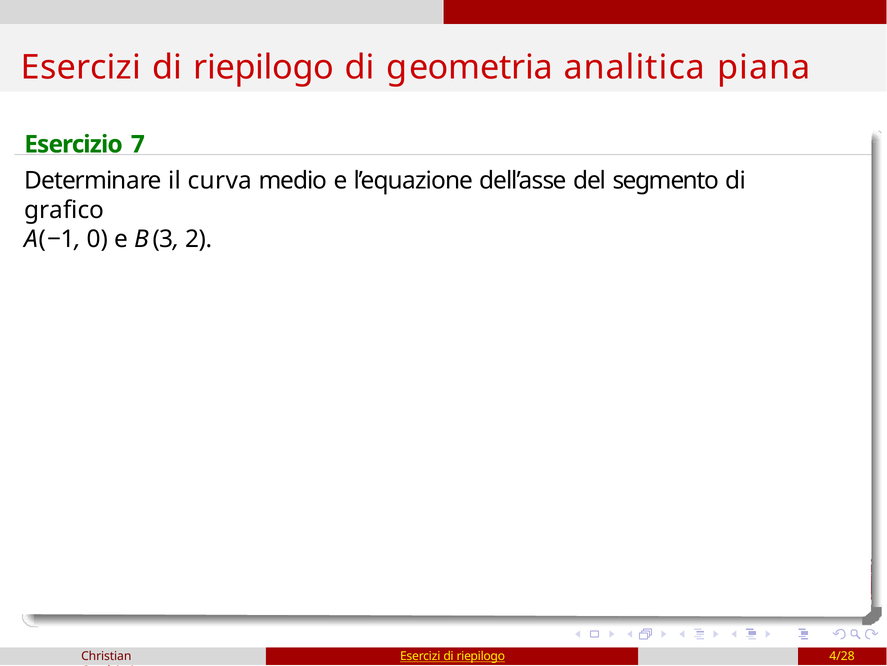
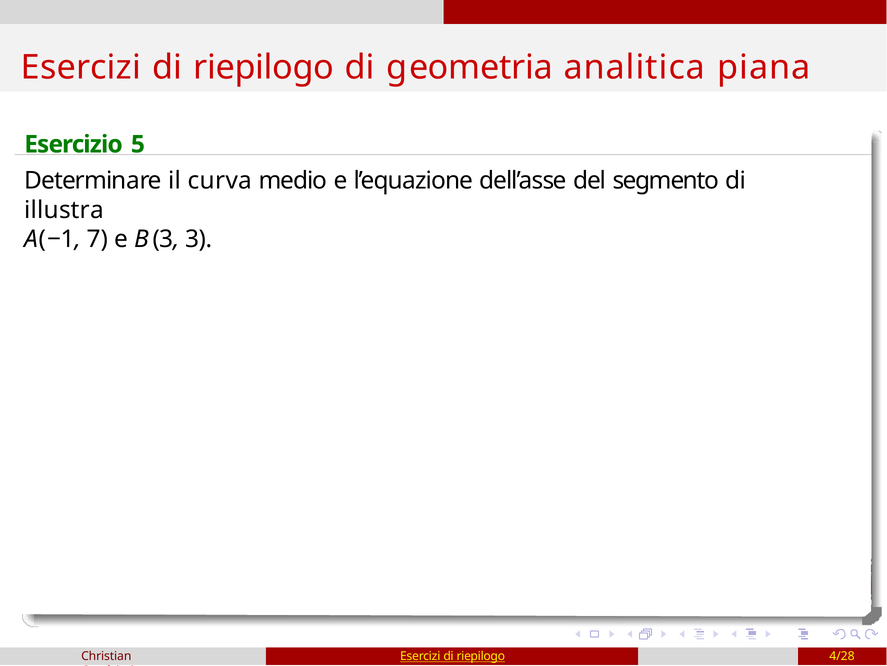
7: 7 -> 5 (138, 144)
grafico: grafico -> illustra (64, 210)
0: 0 -> 7 (97, 239)
2: 2 -> 3 (199, 239)
